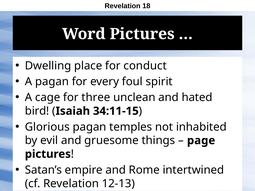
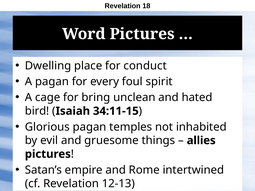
three: three -> bring (96, 98)
page: page -> allies (201, 141)
